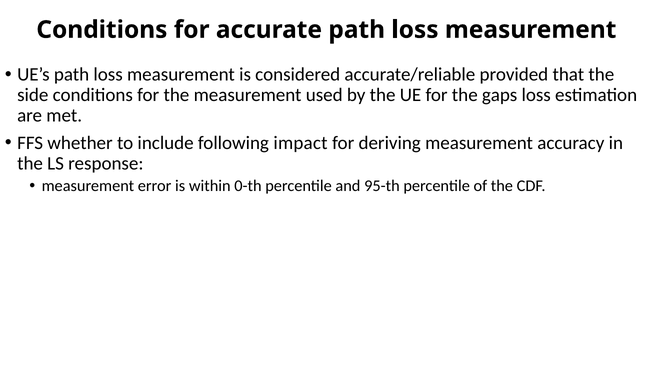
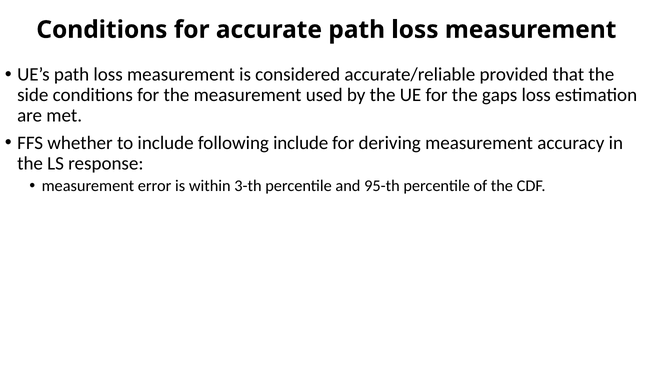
following impact: impact -> include (301, 143)
0-th: 0-th -> 3-th (248, 186)
